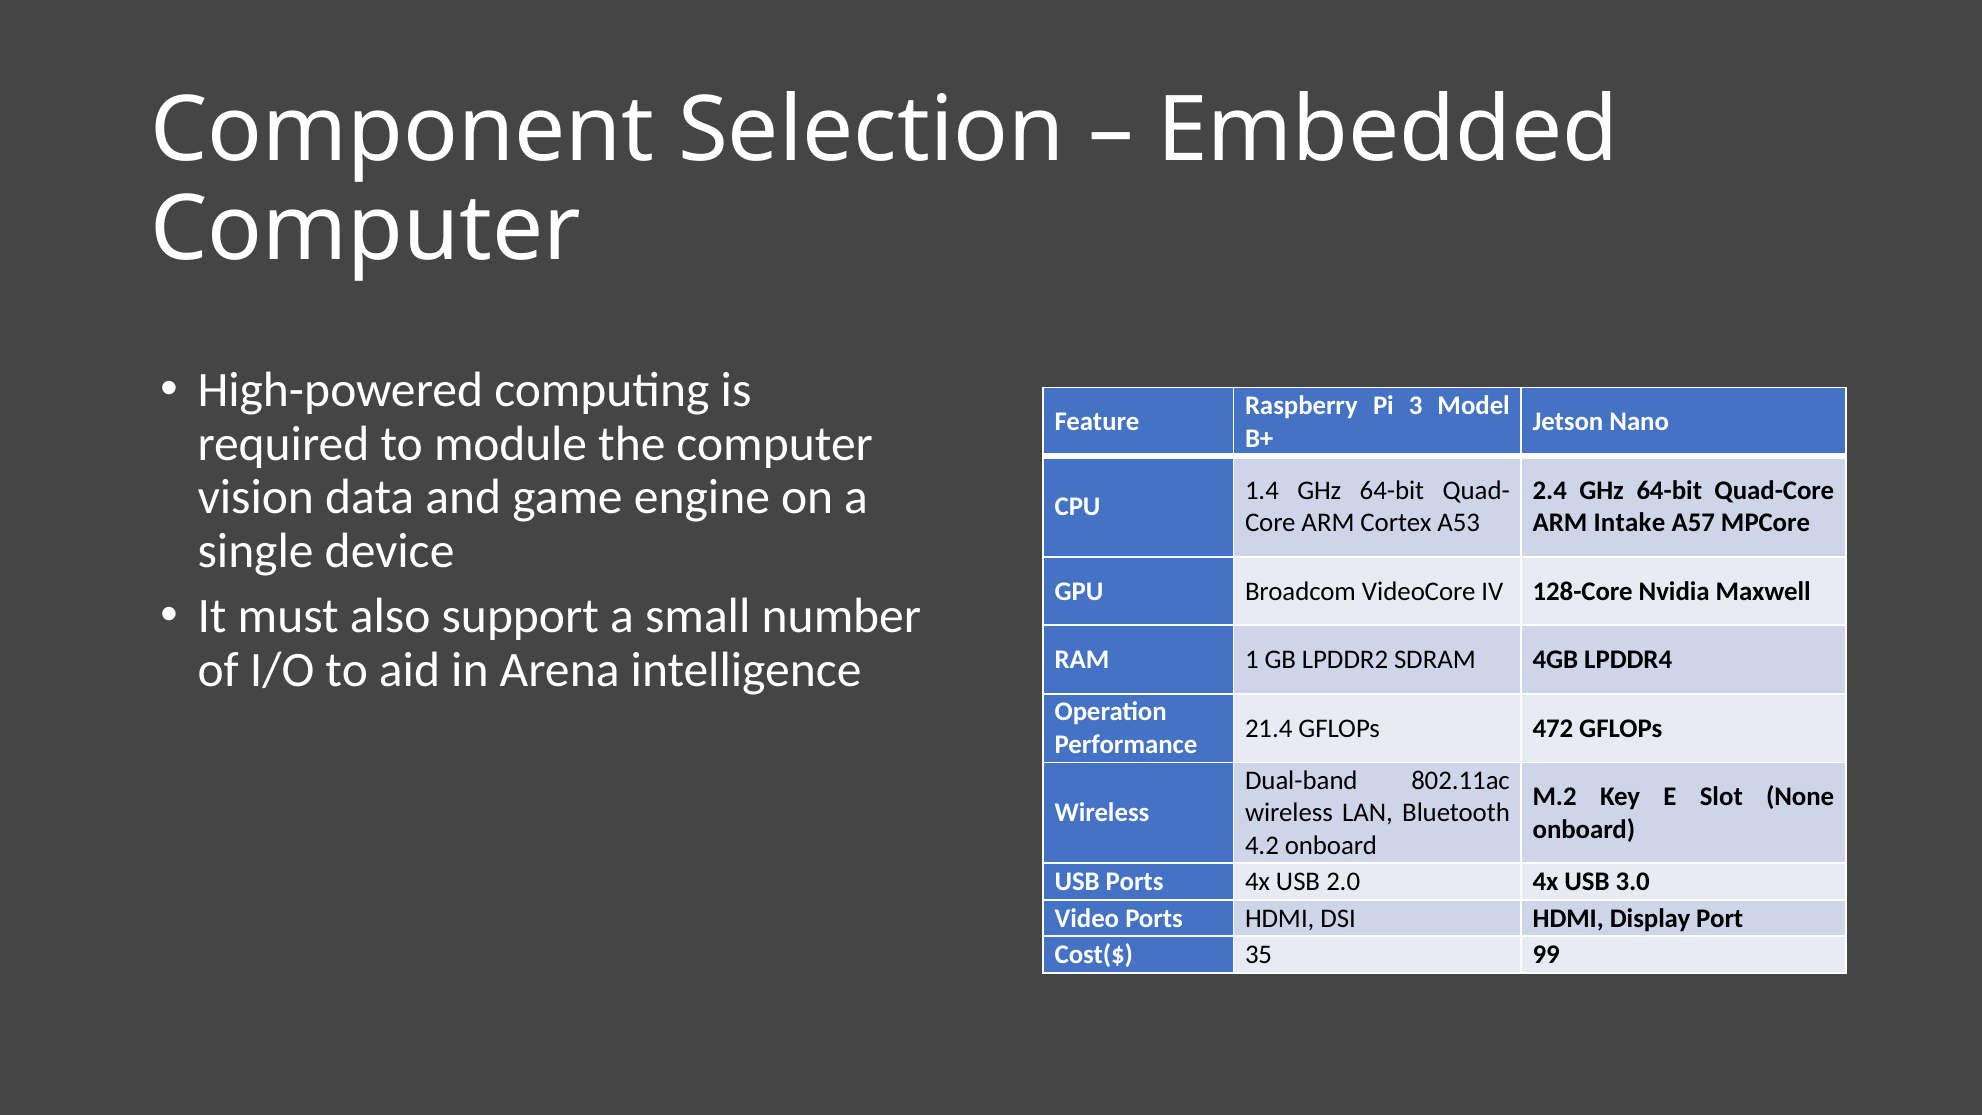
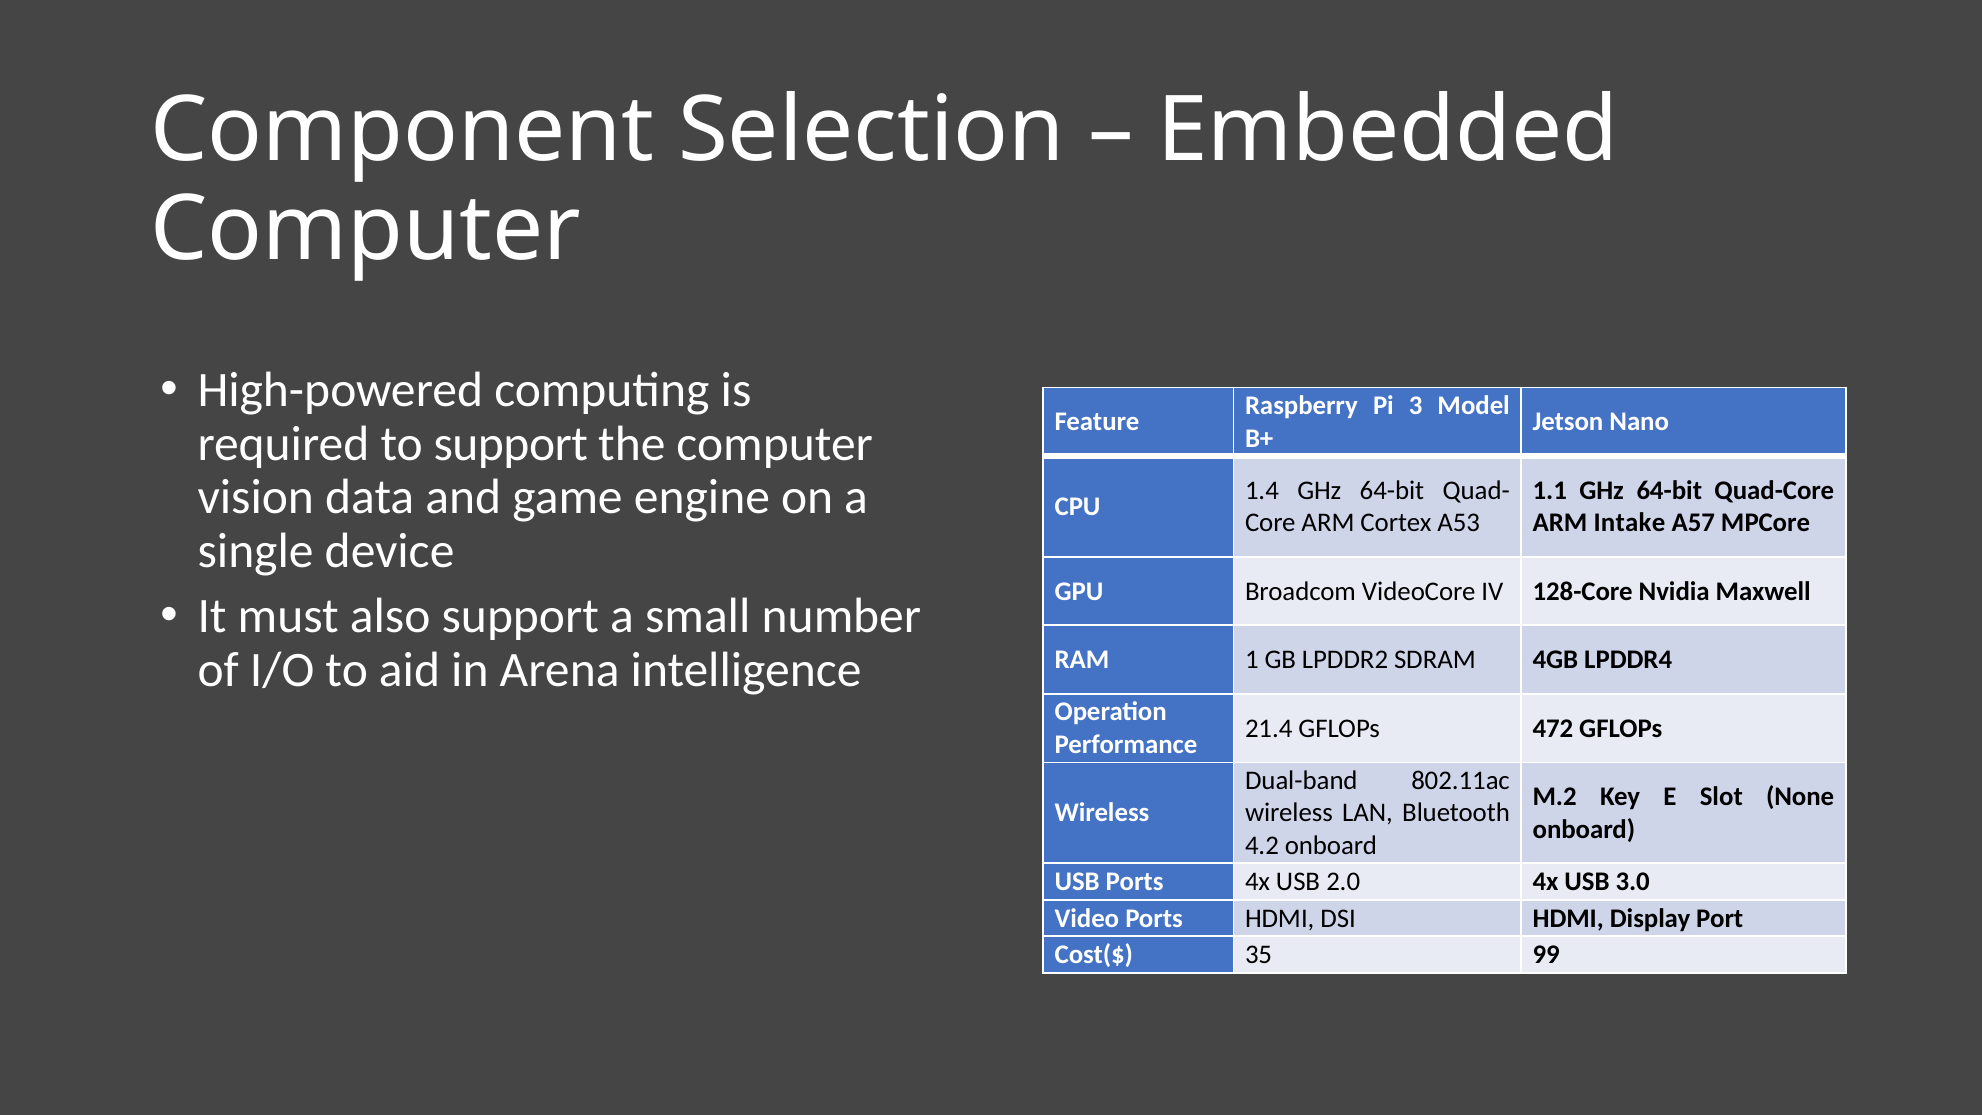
to module: module -> support (511, 444)
2.4: 2.4 -> 1.1 (1550, 490)
